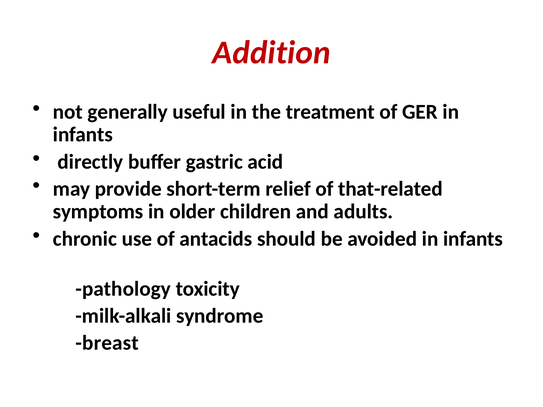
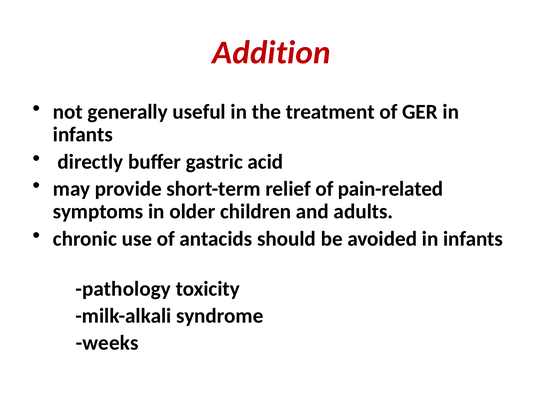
that-related: that-related -> pain-related (391, 189)
breast: breast -> weeks (107, 343)
